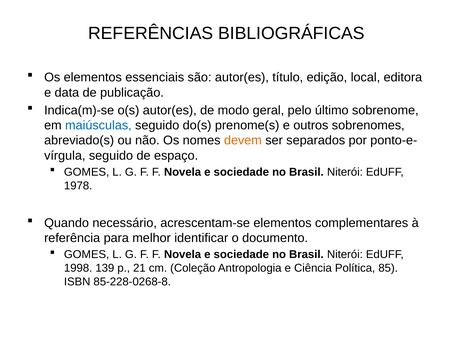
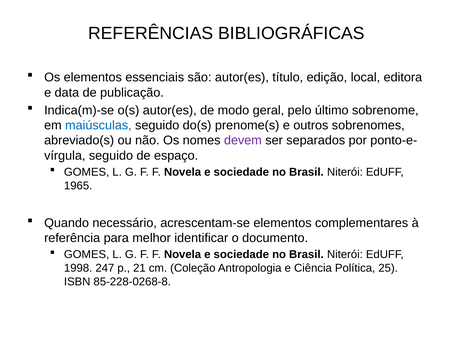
devem colour: orange -> purple (243, 140)
1978: 1978 -> 1965 (78, 186)
139: 139 -> 247 (105, 268)
85: 85 -> 25 (388, 268)
